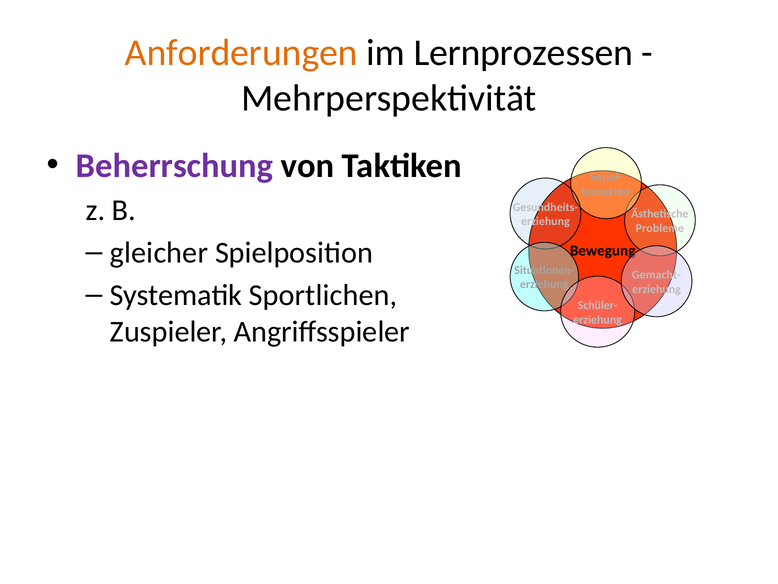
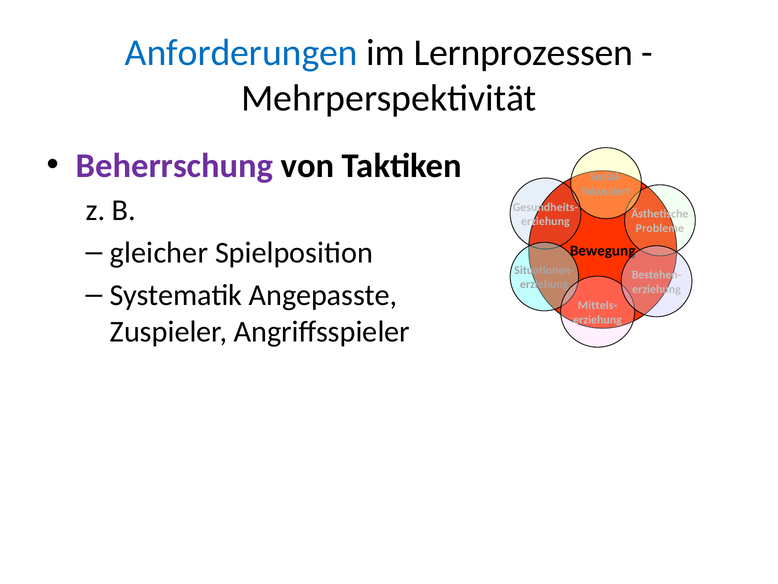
Anforderungen colour: orange -> blue (241, 53)
bewerten: bewerten -> fokussiert (606, 191)
Gemacht-: Gemacht- -> Bestehen- (657, 275)
Sportlichen: Sportlichen -> Angepasste (323, 295)
Schüler-: Schüler- -> Mittels- (598, 305)
